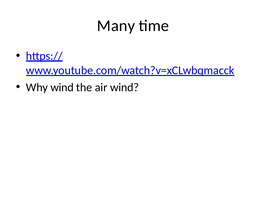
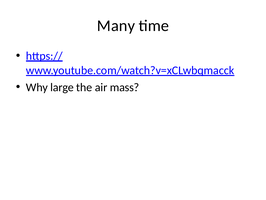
Why wind: wind -> large (62, 87)
air wind: wind -> mass (125, 87)
